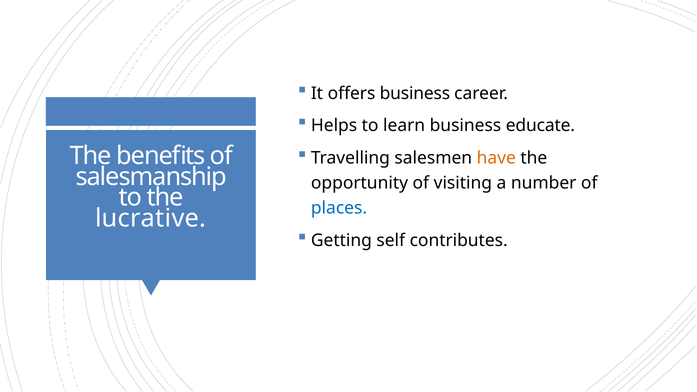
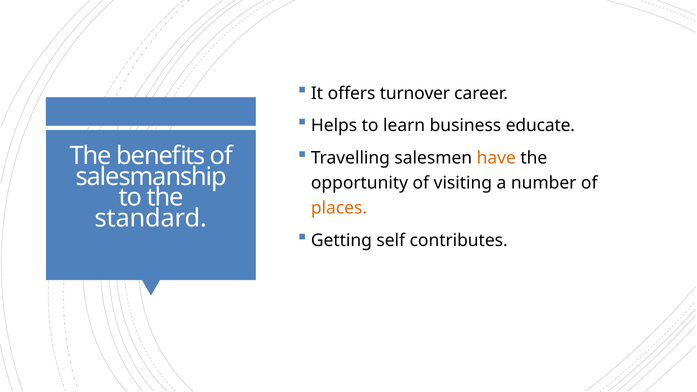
offers business: business -> turnover (415, 93)
places colour: blue -> orange (339, 208)
lucrative: lucrative -> standard (151, 218)
